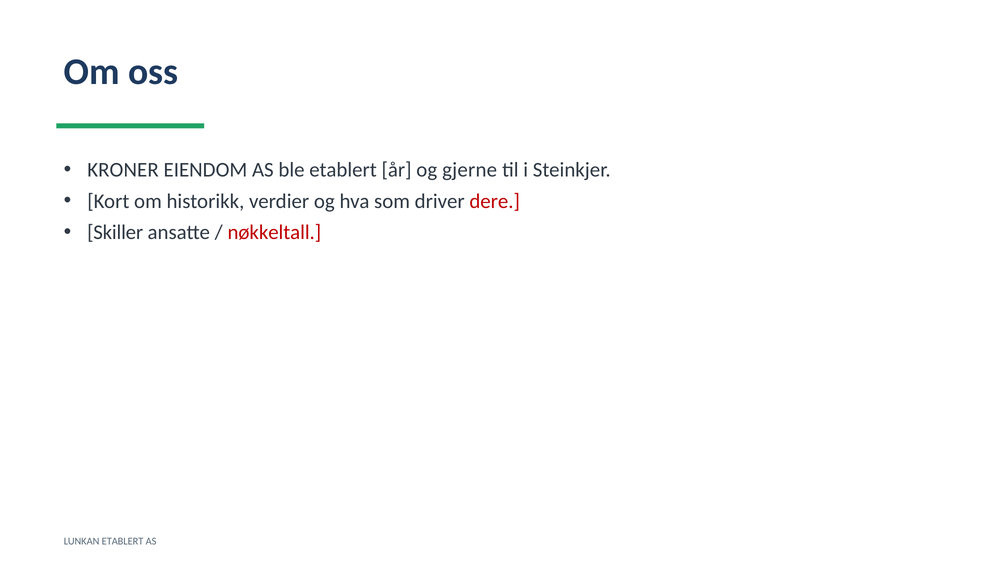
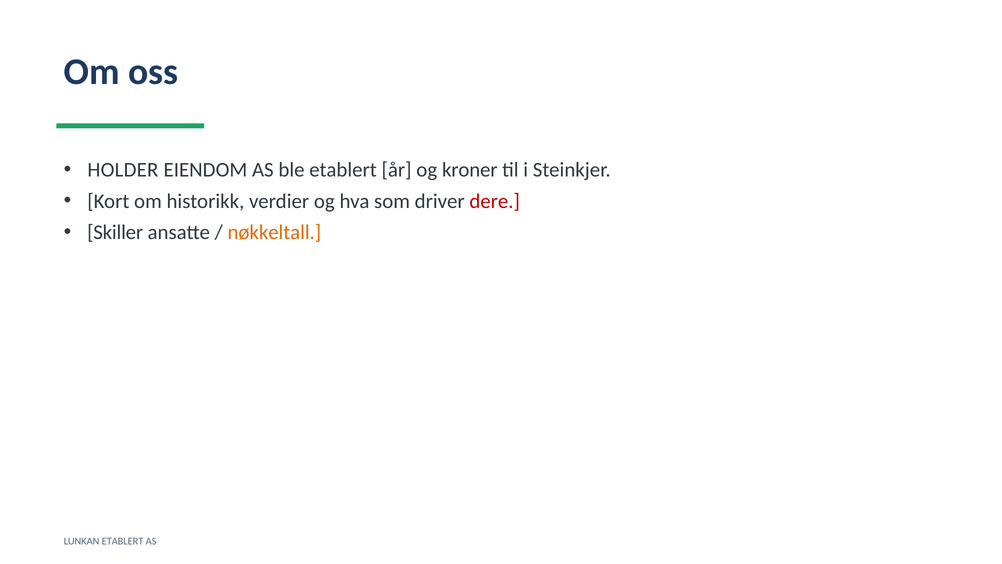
KRONER: KRONER -> HOLDER (123, 170)
gjerne: gjerne -> kroner (470, 170)
nøkkeltall colour: red -> orange (274, 232)
